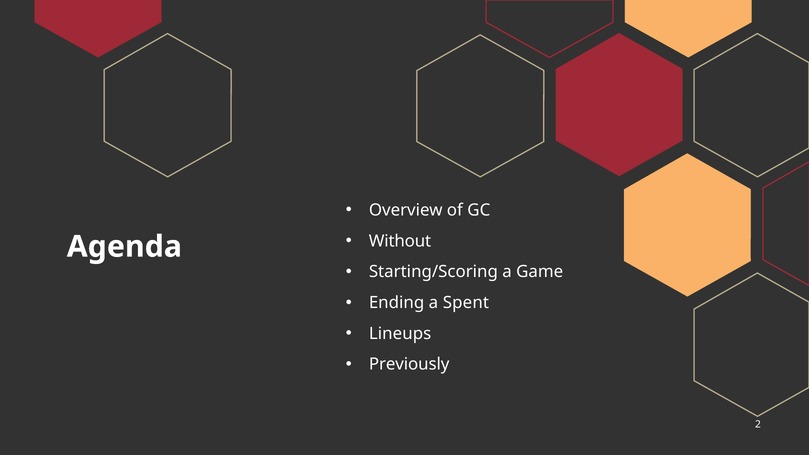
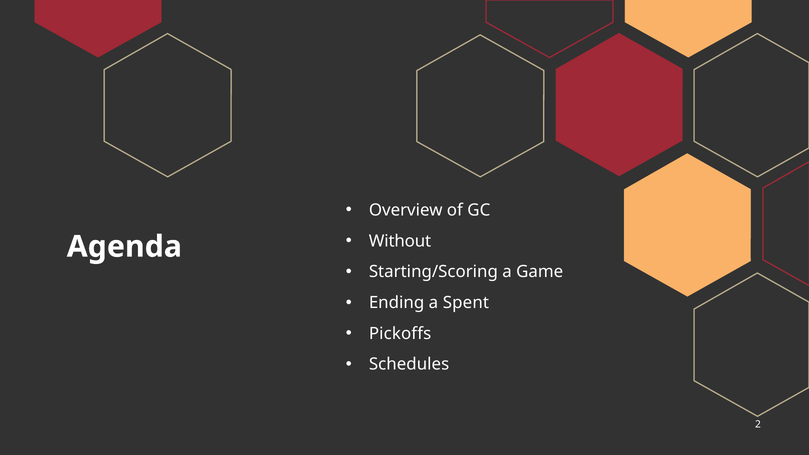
Lineups: Lineups -> Pickoffs (400, 334)
Previously: Previously -> Schedules (409, 364)
